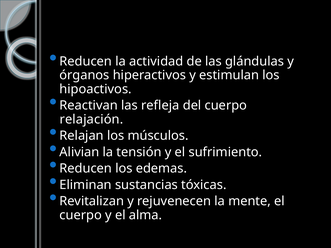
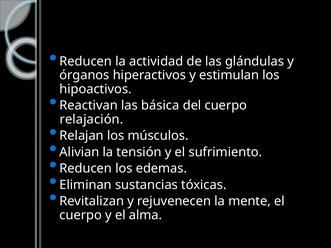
refleja: refleja -> básica (160, 106)
